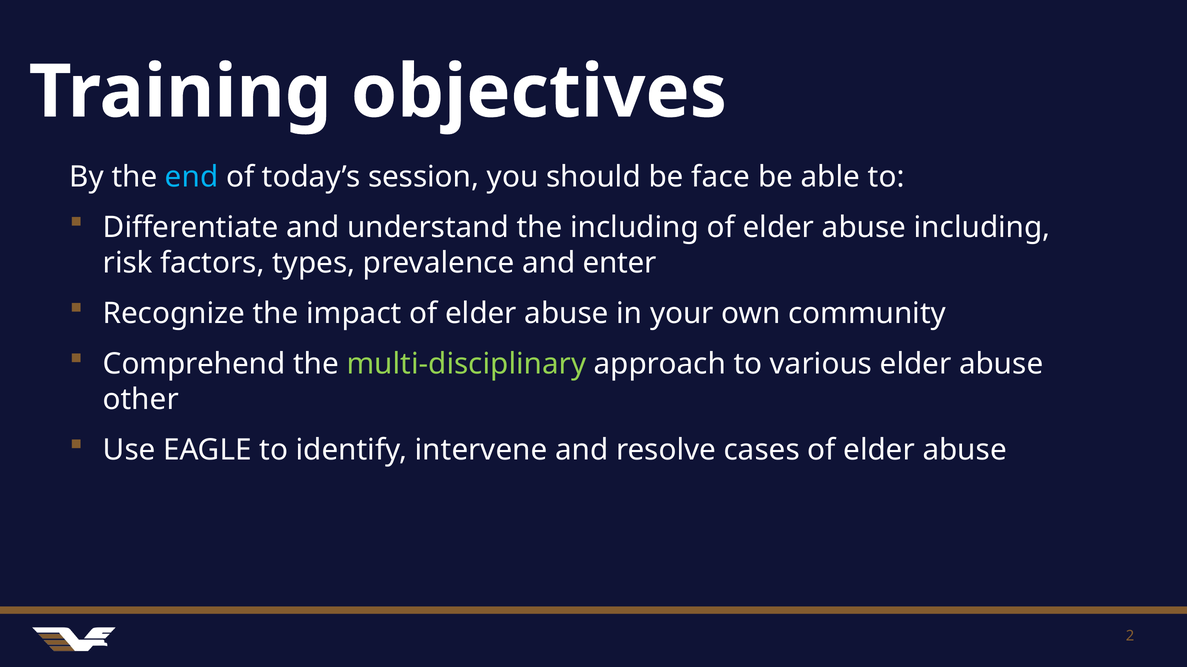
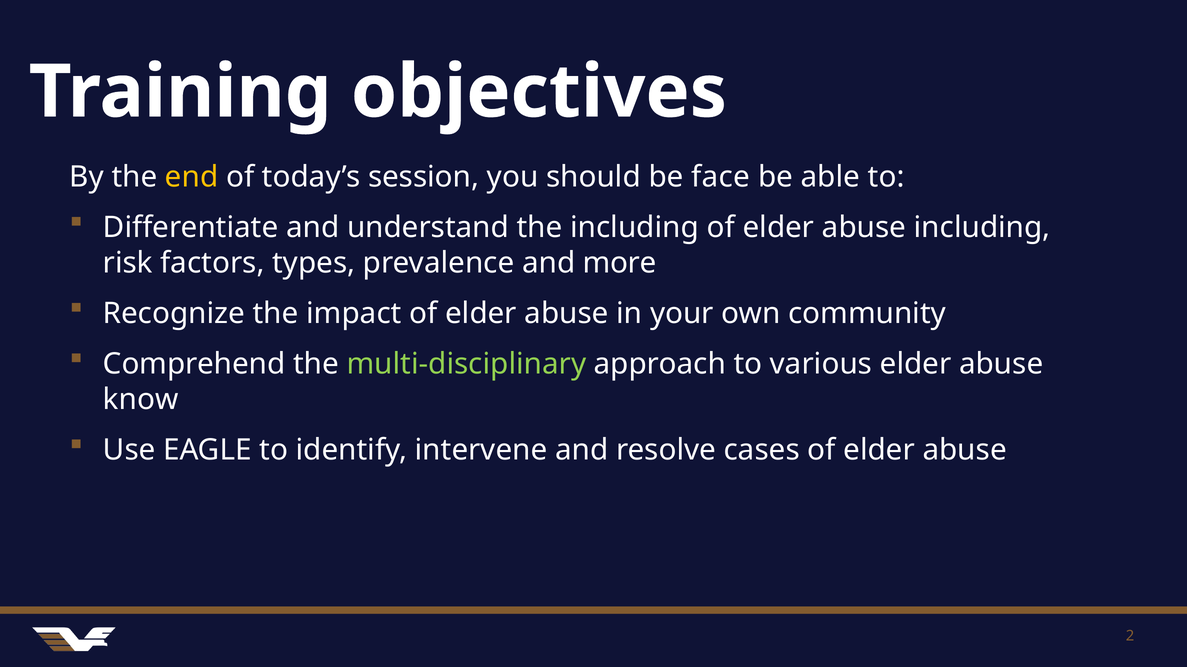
end colour: light blue -> yellow (192, 177)
enter: enter -> more (619, 263)
other: other -> know (141, 400)
